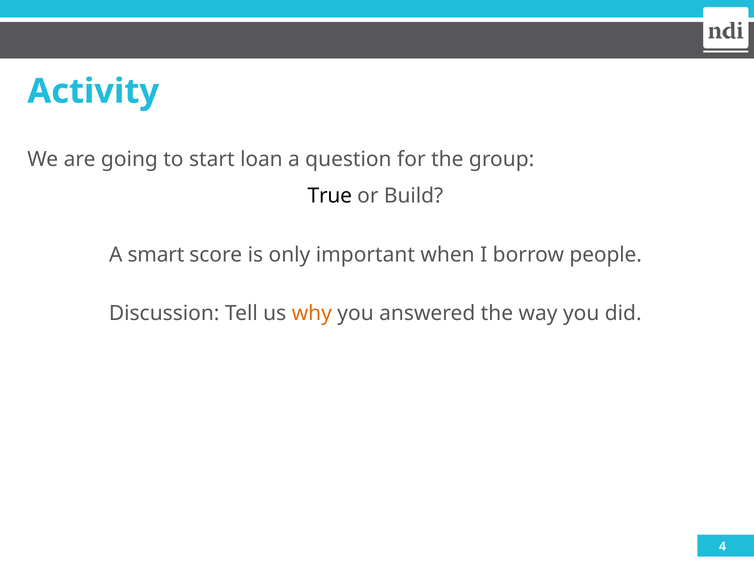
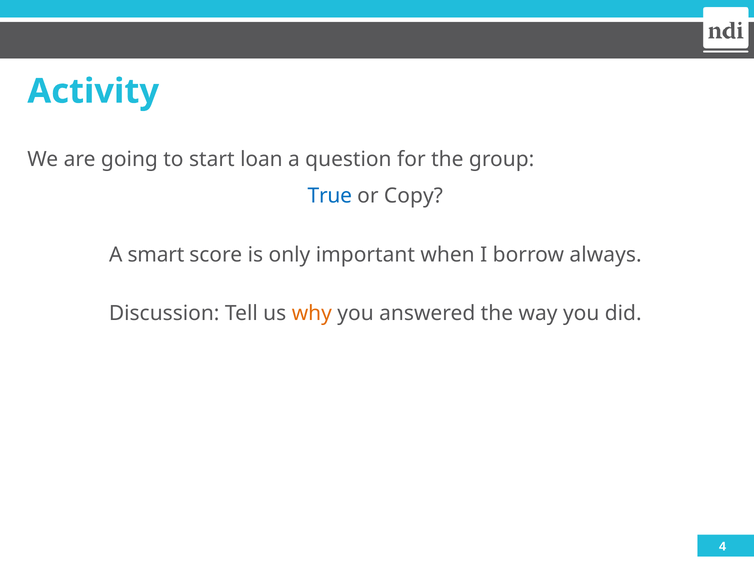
True colour: black -> blue (330, 196)
Build: Build -> Copy (413, 196)
people: people -> always (606, 255)
